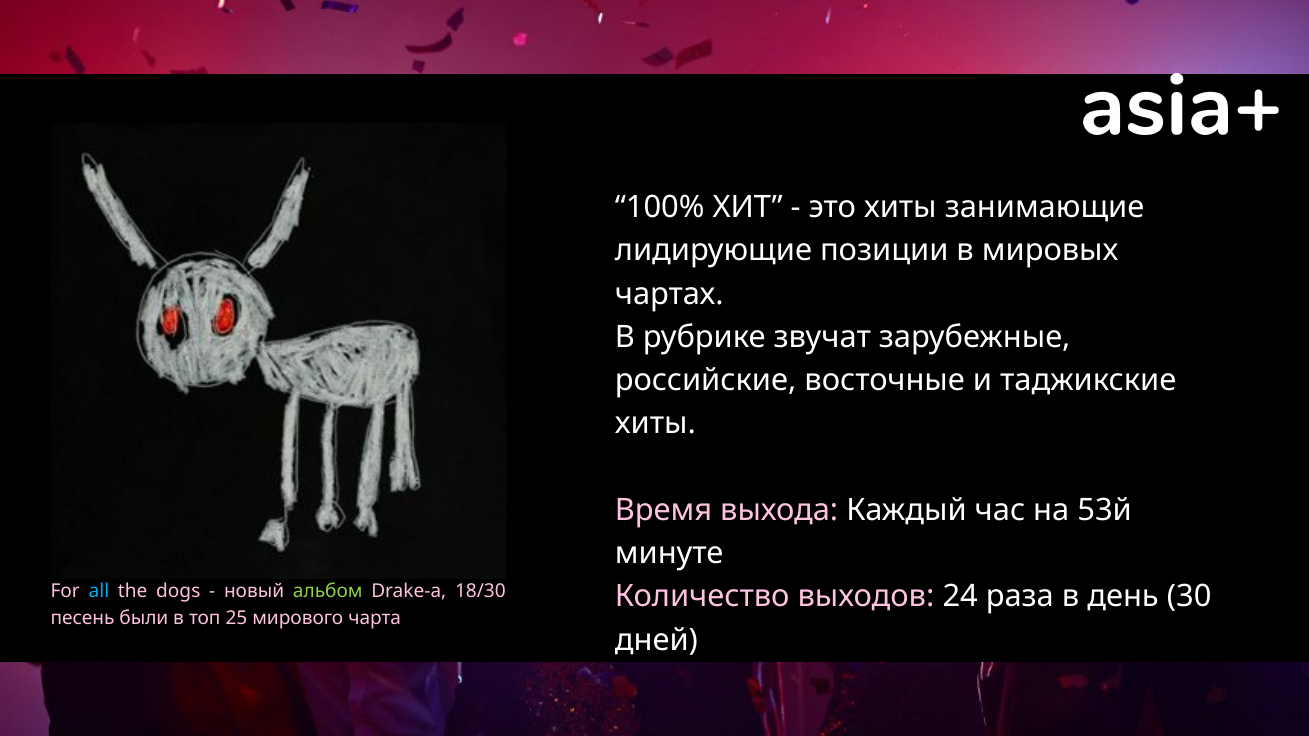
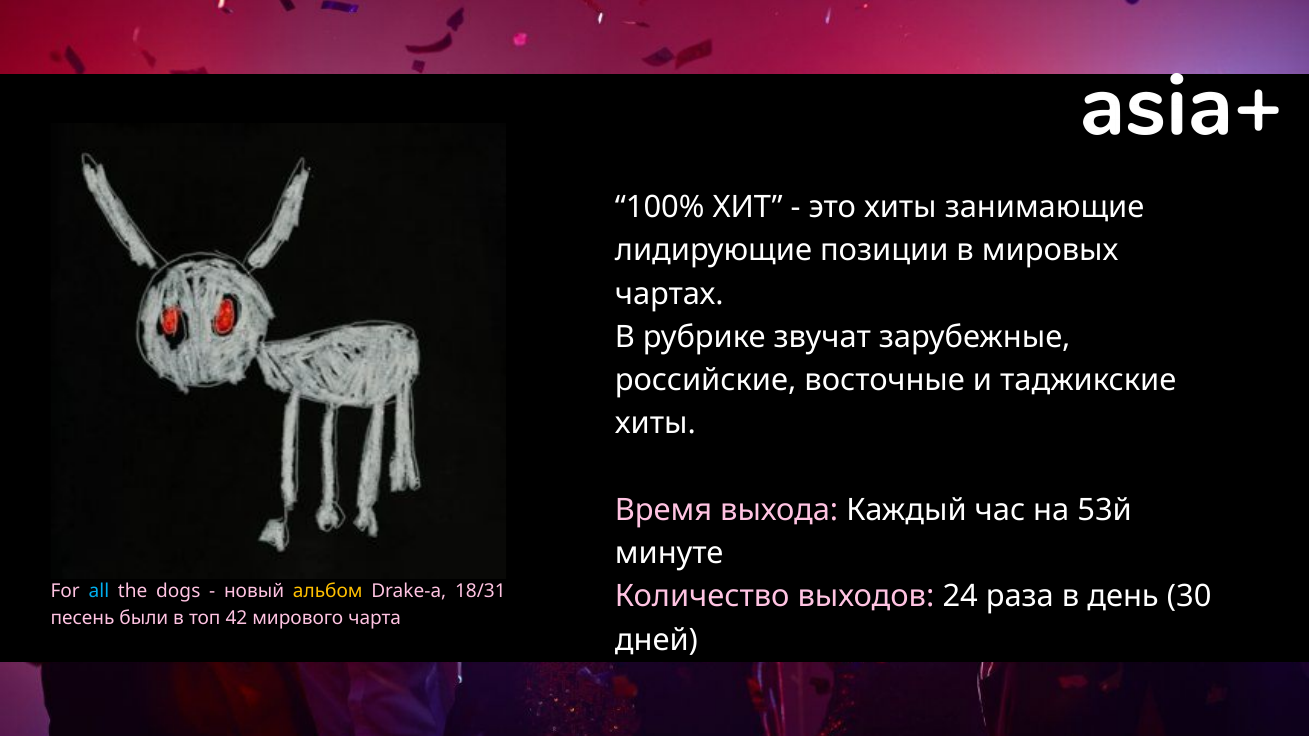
альбом colour: light green -> yellow (328, 592)
18/30: 18/30 -> 18/31 (480, 592)
25: 25 -> 42 (236, 619)
